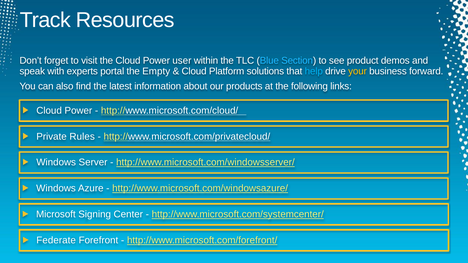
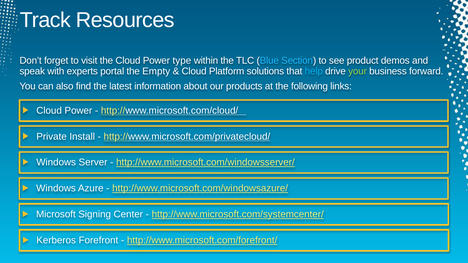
user: user -> type (182, 61)
your colour: yellow -> light green (358, 71)
Rules: Rules -> Install (82, 137)
Federate: Federate -> Kerberos (56, 241)
